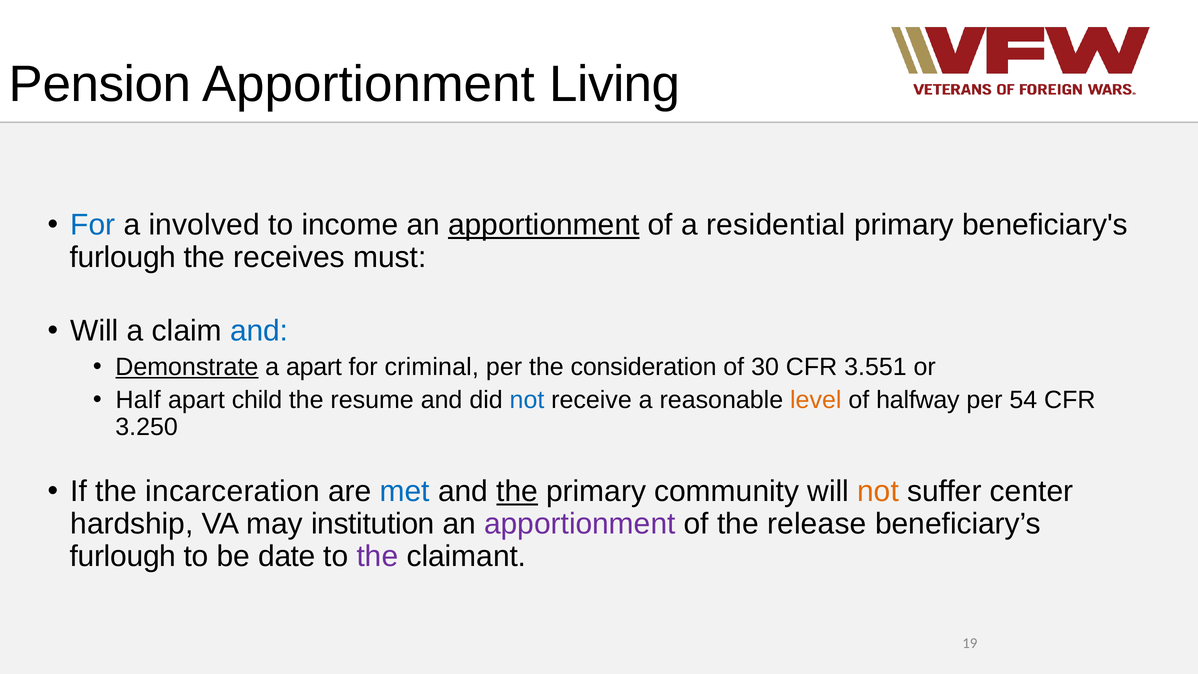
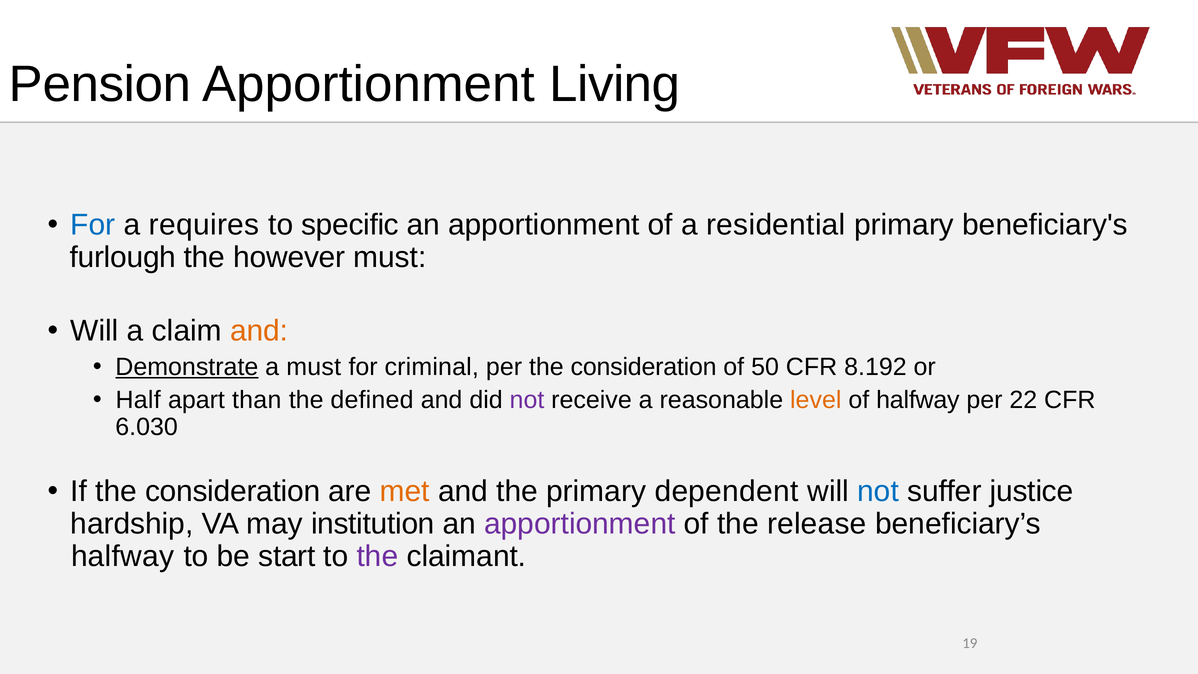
involved: involved -> requires (204, 225)
income: income -> specific (350, 225)
apportionment underline: present -> none (544, 225)
receives: receives -> however (289, 257)
and colour: blue -> orange (259, 331)
a apart: apart -> must (314, 367)
30: 30 -> 50 (765, 367)
3.551: 3.551 -> 8.192 (875, 367)
child: child -> than (257, 400)
resume: resume -> defined (372, 400)
not colour: blue -> purple (527, 400)
54: 54 -> 22 (1023, 400)
3.250: 3.250 -> 6.030 (147, 427)
If the incarceration: incarceration -> consideration (233, 491)
met colour: blue -> orange (405, 491)
the underline: present -> none (517, 491)
community: community -> dependent (727, 491)
not colour: orange -> blue (878, 491)
center: center -> justice (1032, 491)
furlough: furlough -> halfway (123, 556)
date: date -> start (287, 556)
